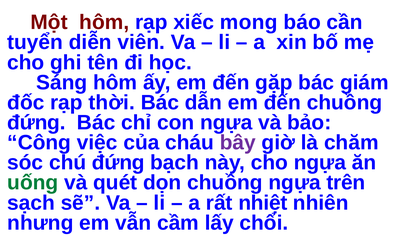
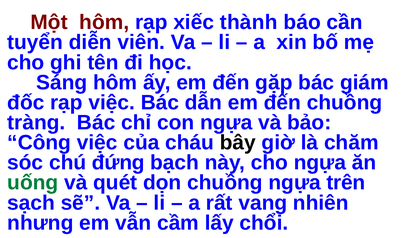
mong: mong -> thành (249, 22)
rạp thời: thời -> việc (112, 103)
đứng: đứng -> tràng (36, 123)
bây colour: purple -> black (238, 143)
nhiệt: nhiệt -> vang (263, 203)
